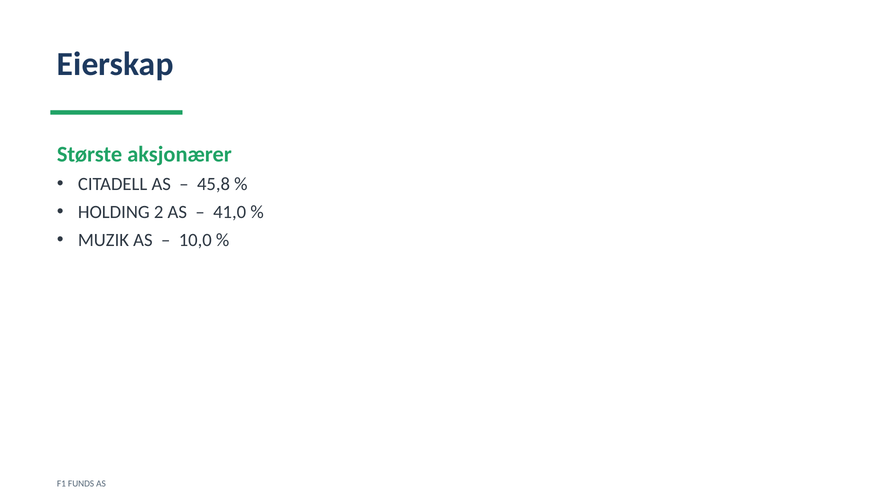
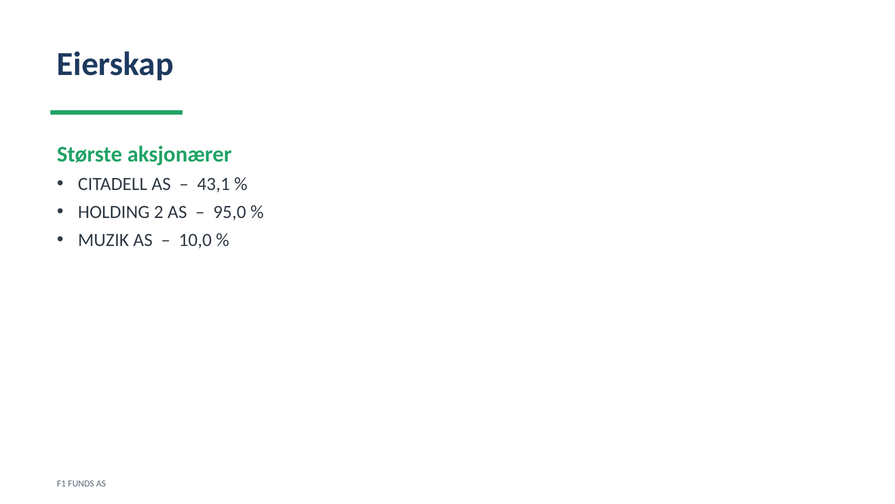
45,8: 45,8 -> 43,1 (214, 184)
41,0: 41,0 -> 95,0 (230, 212)
